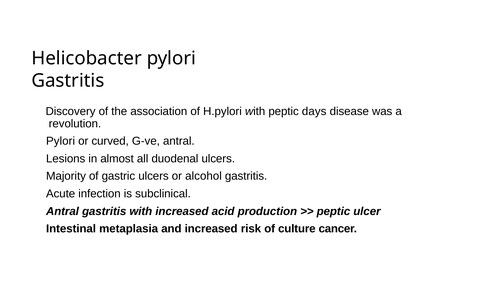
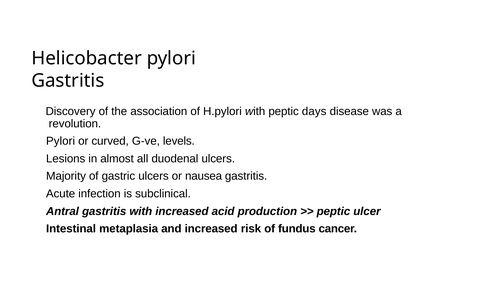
G-ve antral: antral -> levels (179, 141)
alcohol: alcohol -> nausea (204, 176)
culture: culture -> fundus (297, 229)
